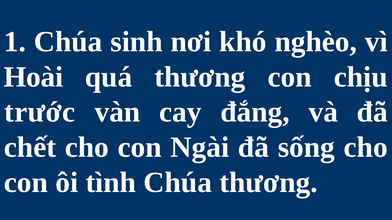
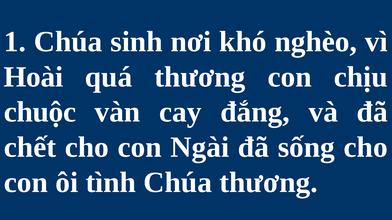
trước: trước -> chuộc (40, 112)
